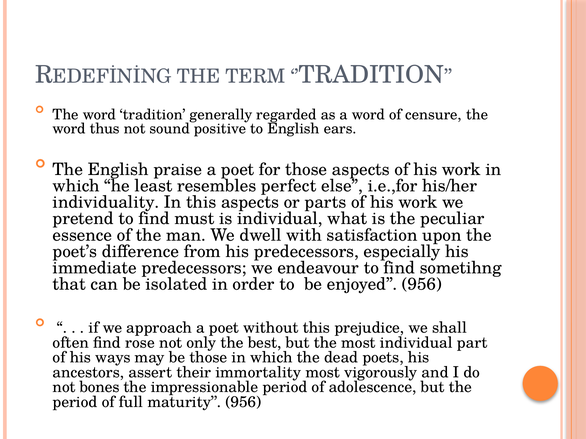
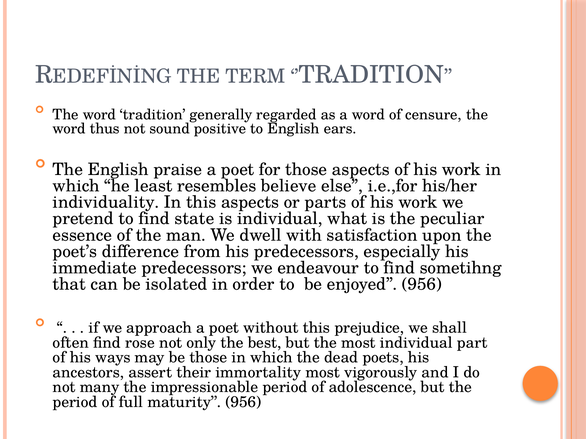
perfect: perfect -> believe (289, 186)
must: must -> state (194, 219)
bones: bones -> many (100, 388)
